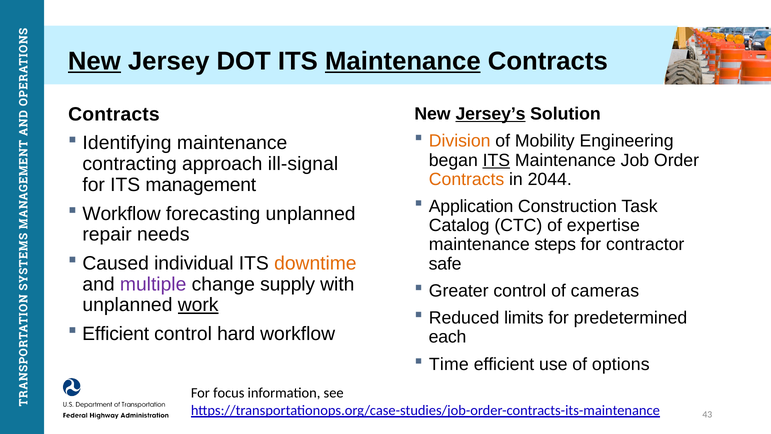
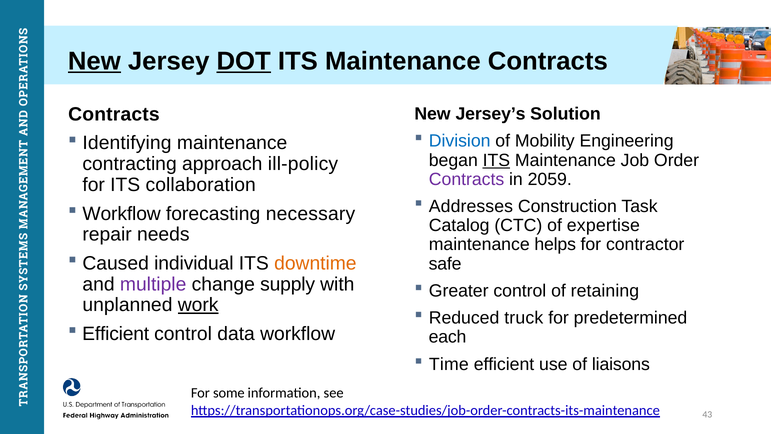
DOT underline: none -> present (244, 61)
Maintenance underline: present -> none (403, 61)
Jersey’s underline: present -> none (491, 114)
Division colour: orange -> blue (460, 141)
ill-signal: ill-signal -> ill-policy (303, 164)
Contracts colour: orange -> purple (467, 179)
2044: 2044 -> 2059 (550, 179)
management: management -> collaboration (201, 185)
Application: Application -> Addresses (471, 206)
forecasting unplanned: unplanned -> necessary (310, 213)
steps: steps -> helps (555, 244)
cameras: cameras -> retaining (605, 291)
limits: limits -> truck (524, 318)
hard: hard -> data (236, 334)
options: options -> liaisons (621, 364)
focus: focus -> some (229, 393)
